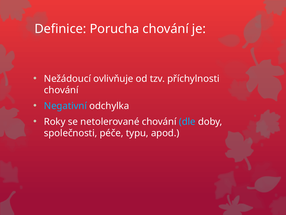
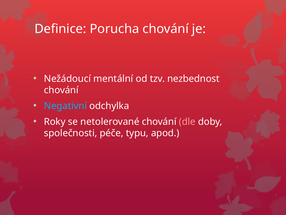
ovlivňuje: ovlivňuje -> mentální (113, 79)
příchylnosti: příchylnosti -> nezbednost (193, 79)
dle colour: light blue -> pink (187, 121)
